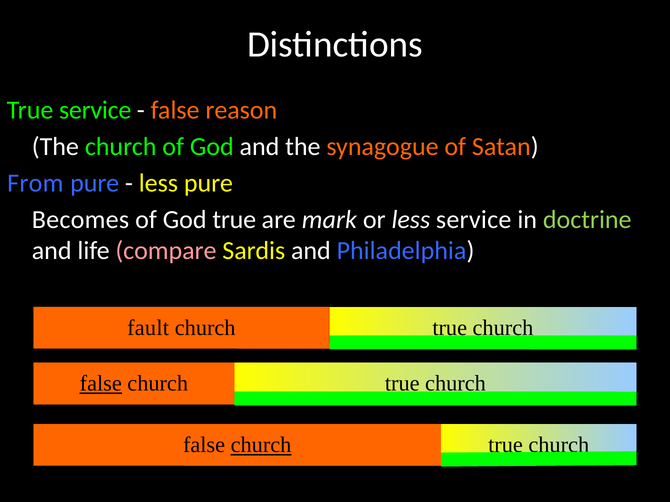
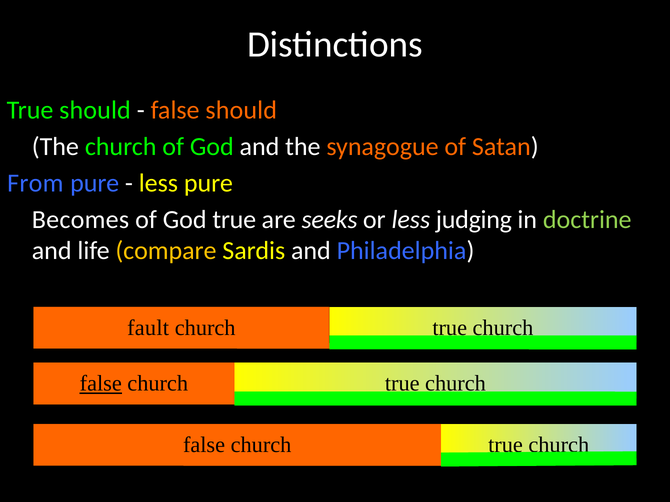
True service: service -> should (95, 110)
false reason: reason -> should (241, 110)
mark: mark -> seeks (330, 220)
less service: service -> judging (474, 220)
compare colour: pink -> yellow (166, 251)
church underline: present -> none (261, 445)
